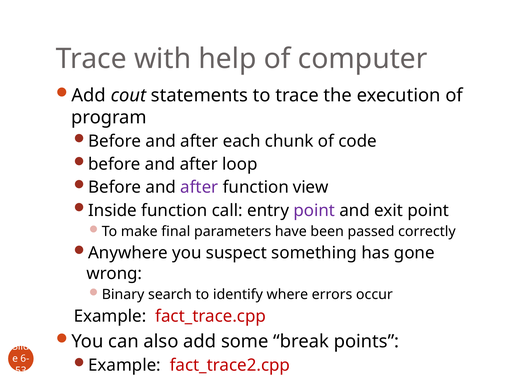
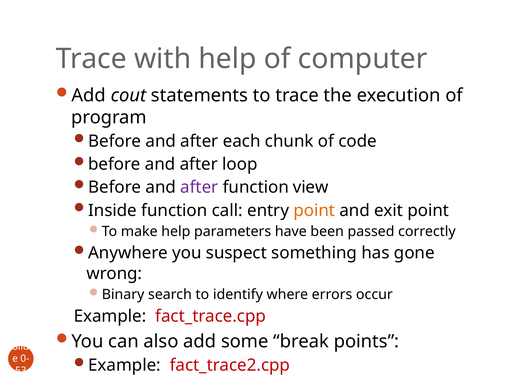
point colour: purple -> orange (314, 210)
make final: final -> help (176, 231)
6-: 6- -> 0- (25, 358)
